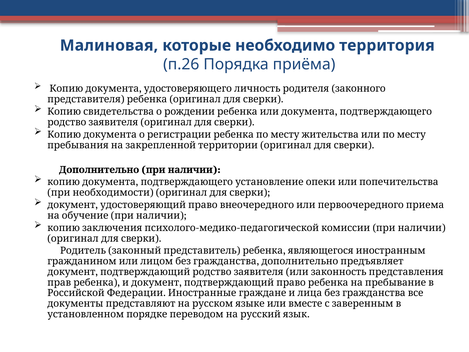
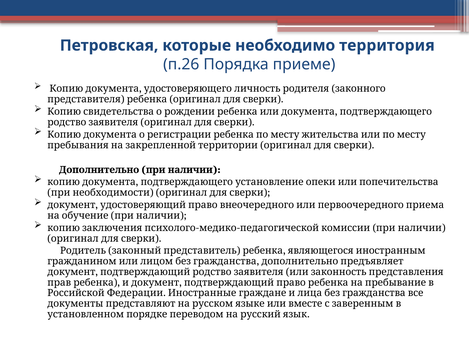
Малиновая: Малиновая -> Петровская (109, 45)
приёма: приёма -> приеме (304, 64)
